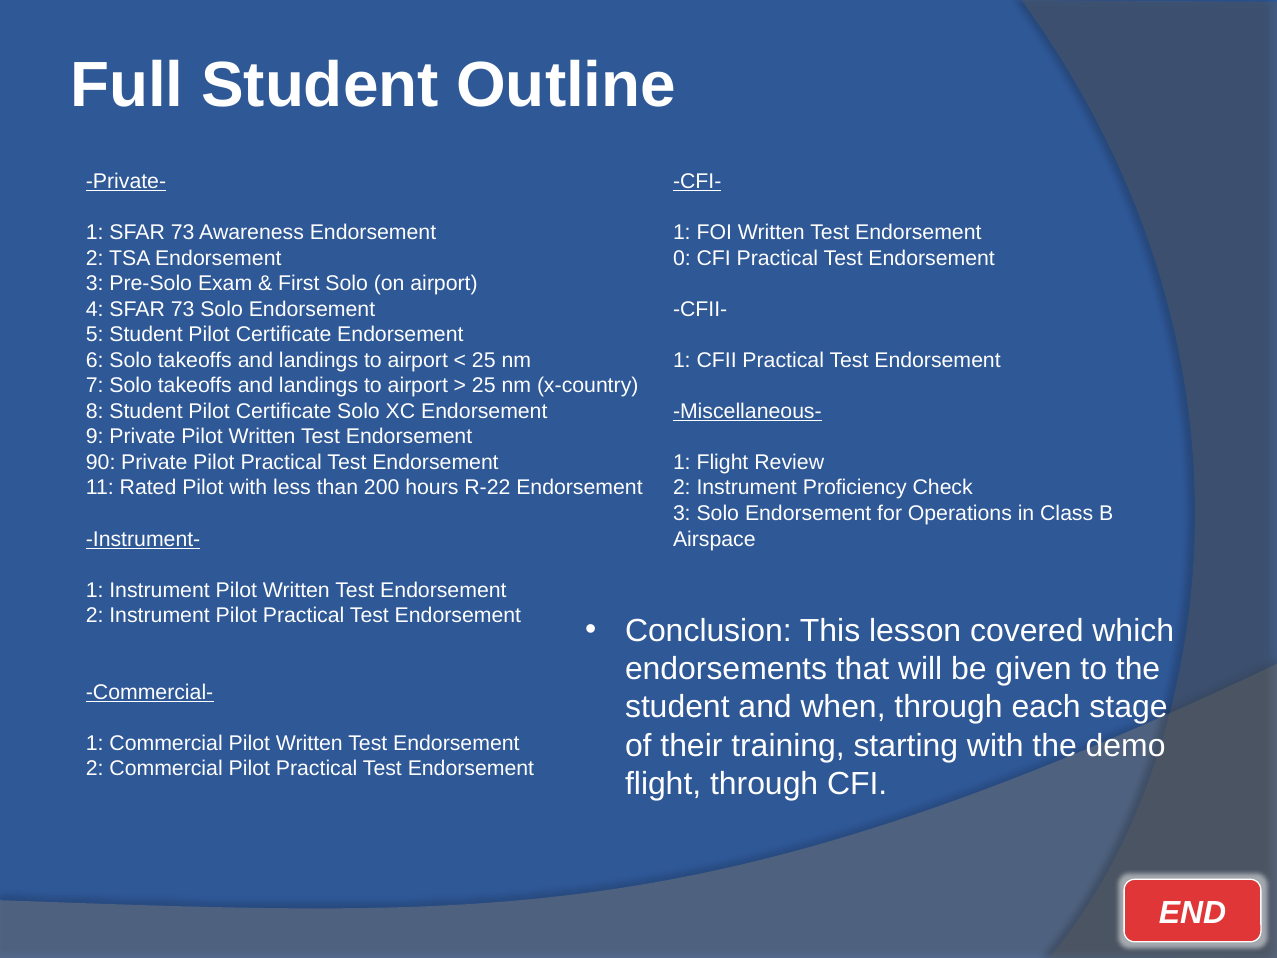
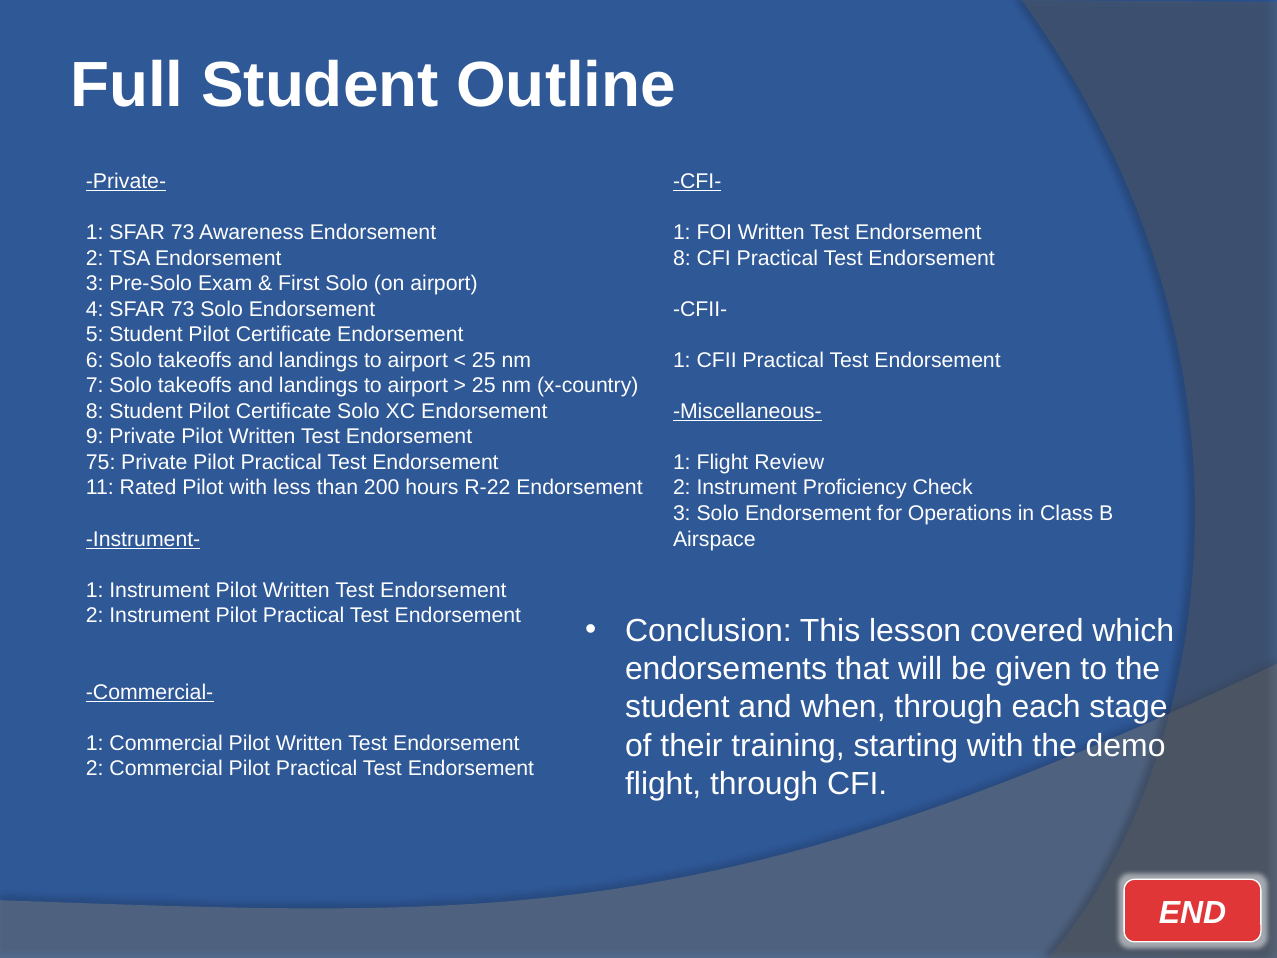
0: 0 -> 8 (682, 258)
90: 90 -> 75 (101, 462)
